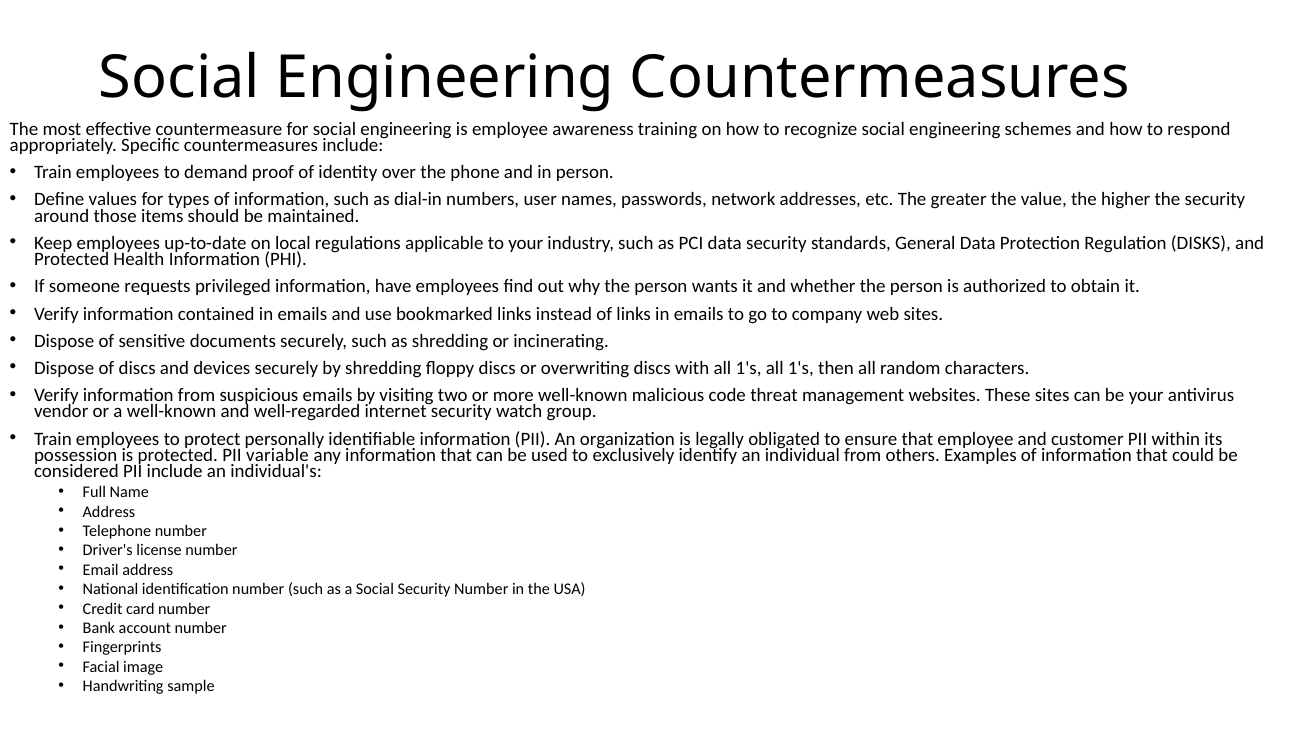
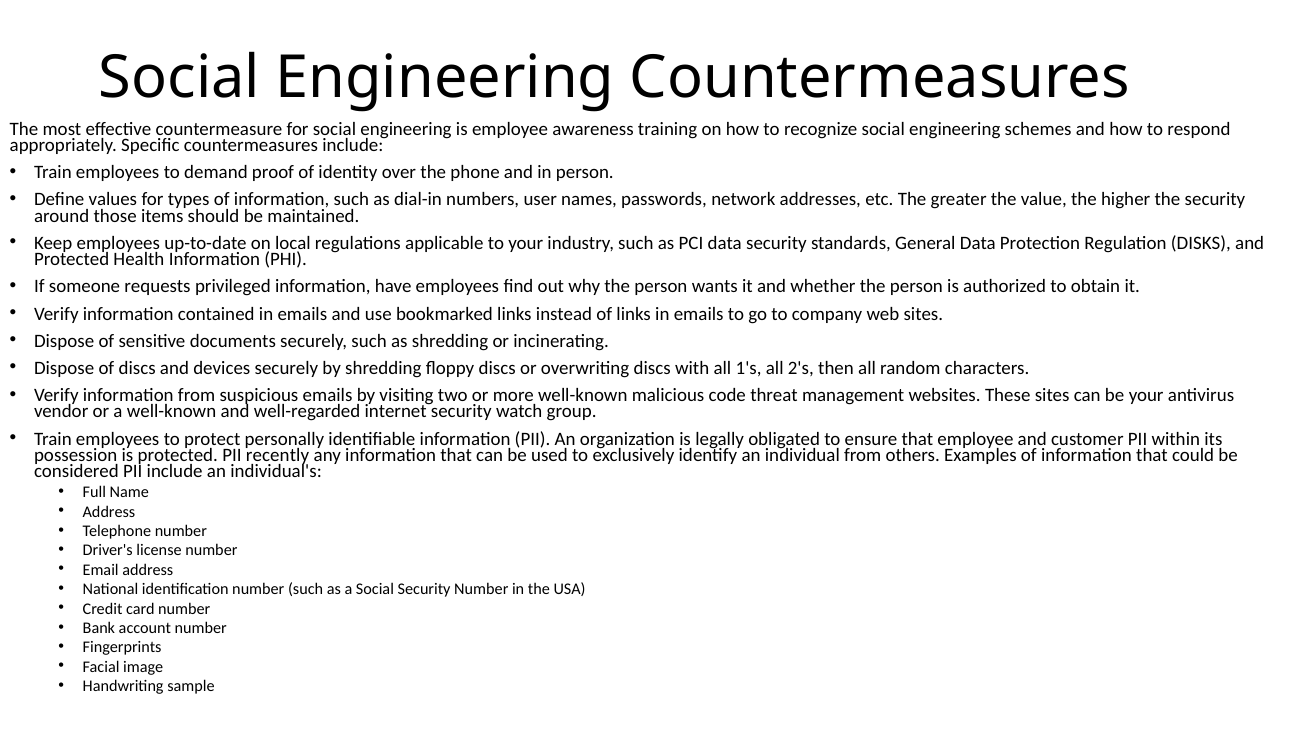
1's all 1's: 1's -> 2's (801, 368)
variable: variable -> recently (278, 455)
